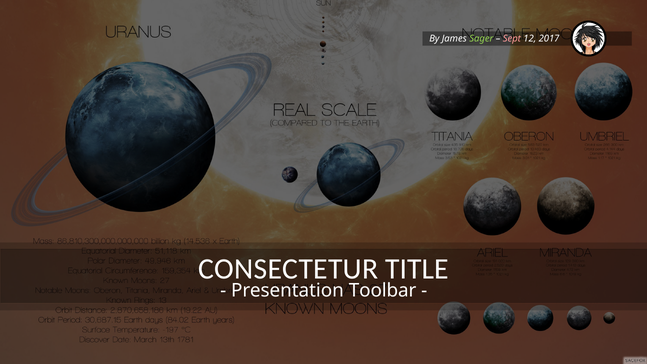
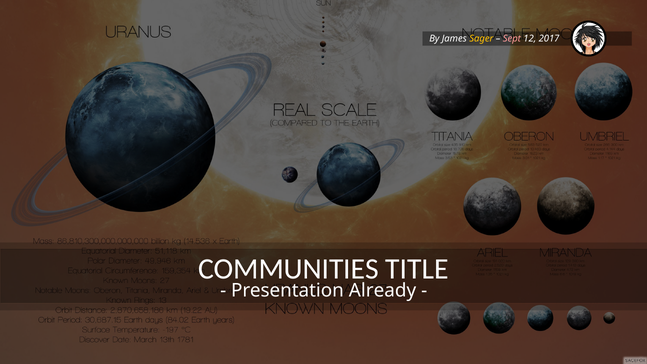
Sager colour: light green -> yellow (481, 38)
CONSECTETUR: CONSECTETUR -> COMMUNITIES (288, 269)
Toolbar: Toolbar -> Already (383, 290)
